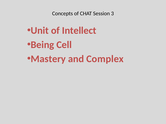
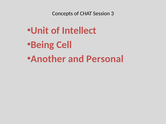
Mastery: Mastery -> Another (48, 59)
Complex: Complex -> Personal (105, 59)
